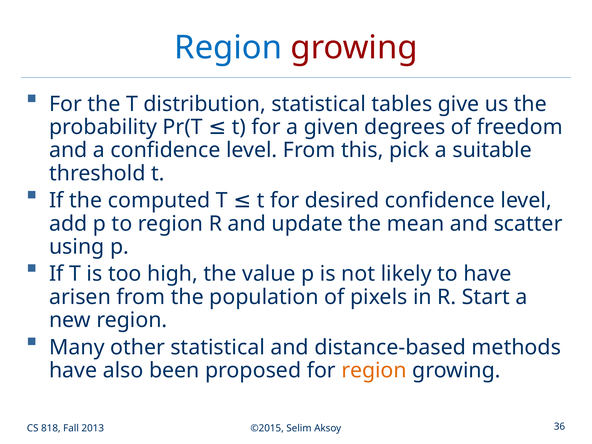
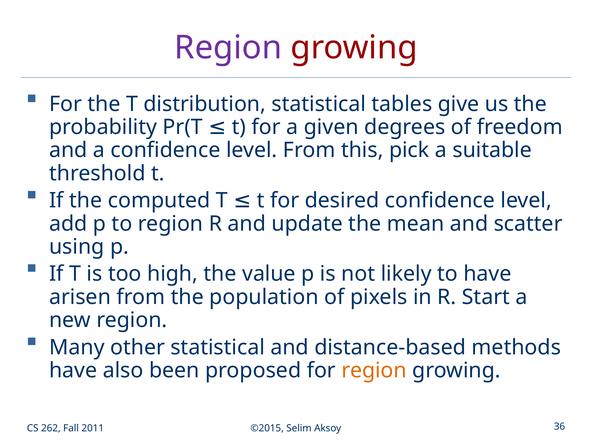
Region colour: blue -> purple (228, 48)
818: 818 -> 262 (51, 428)
2013: 2013 -> 2011 (93, 428)
